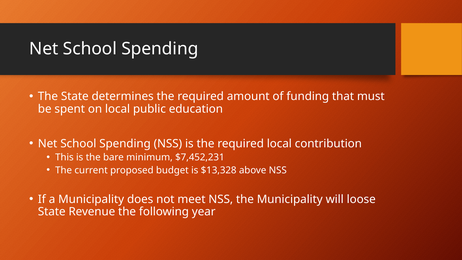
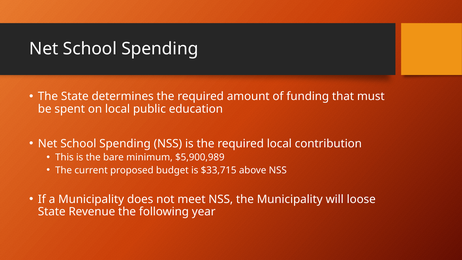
$7,452,231: $7,452,231 -> $5,900,989 (200, 157)
$13,328: $13,328 -> $33,715 (219, 170)
